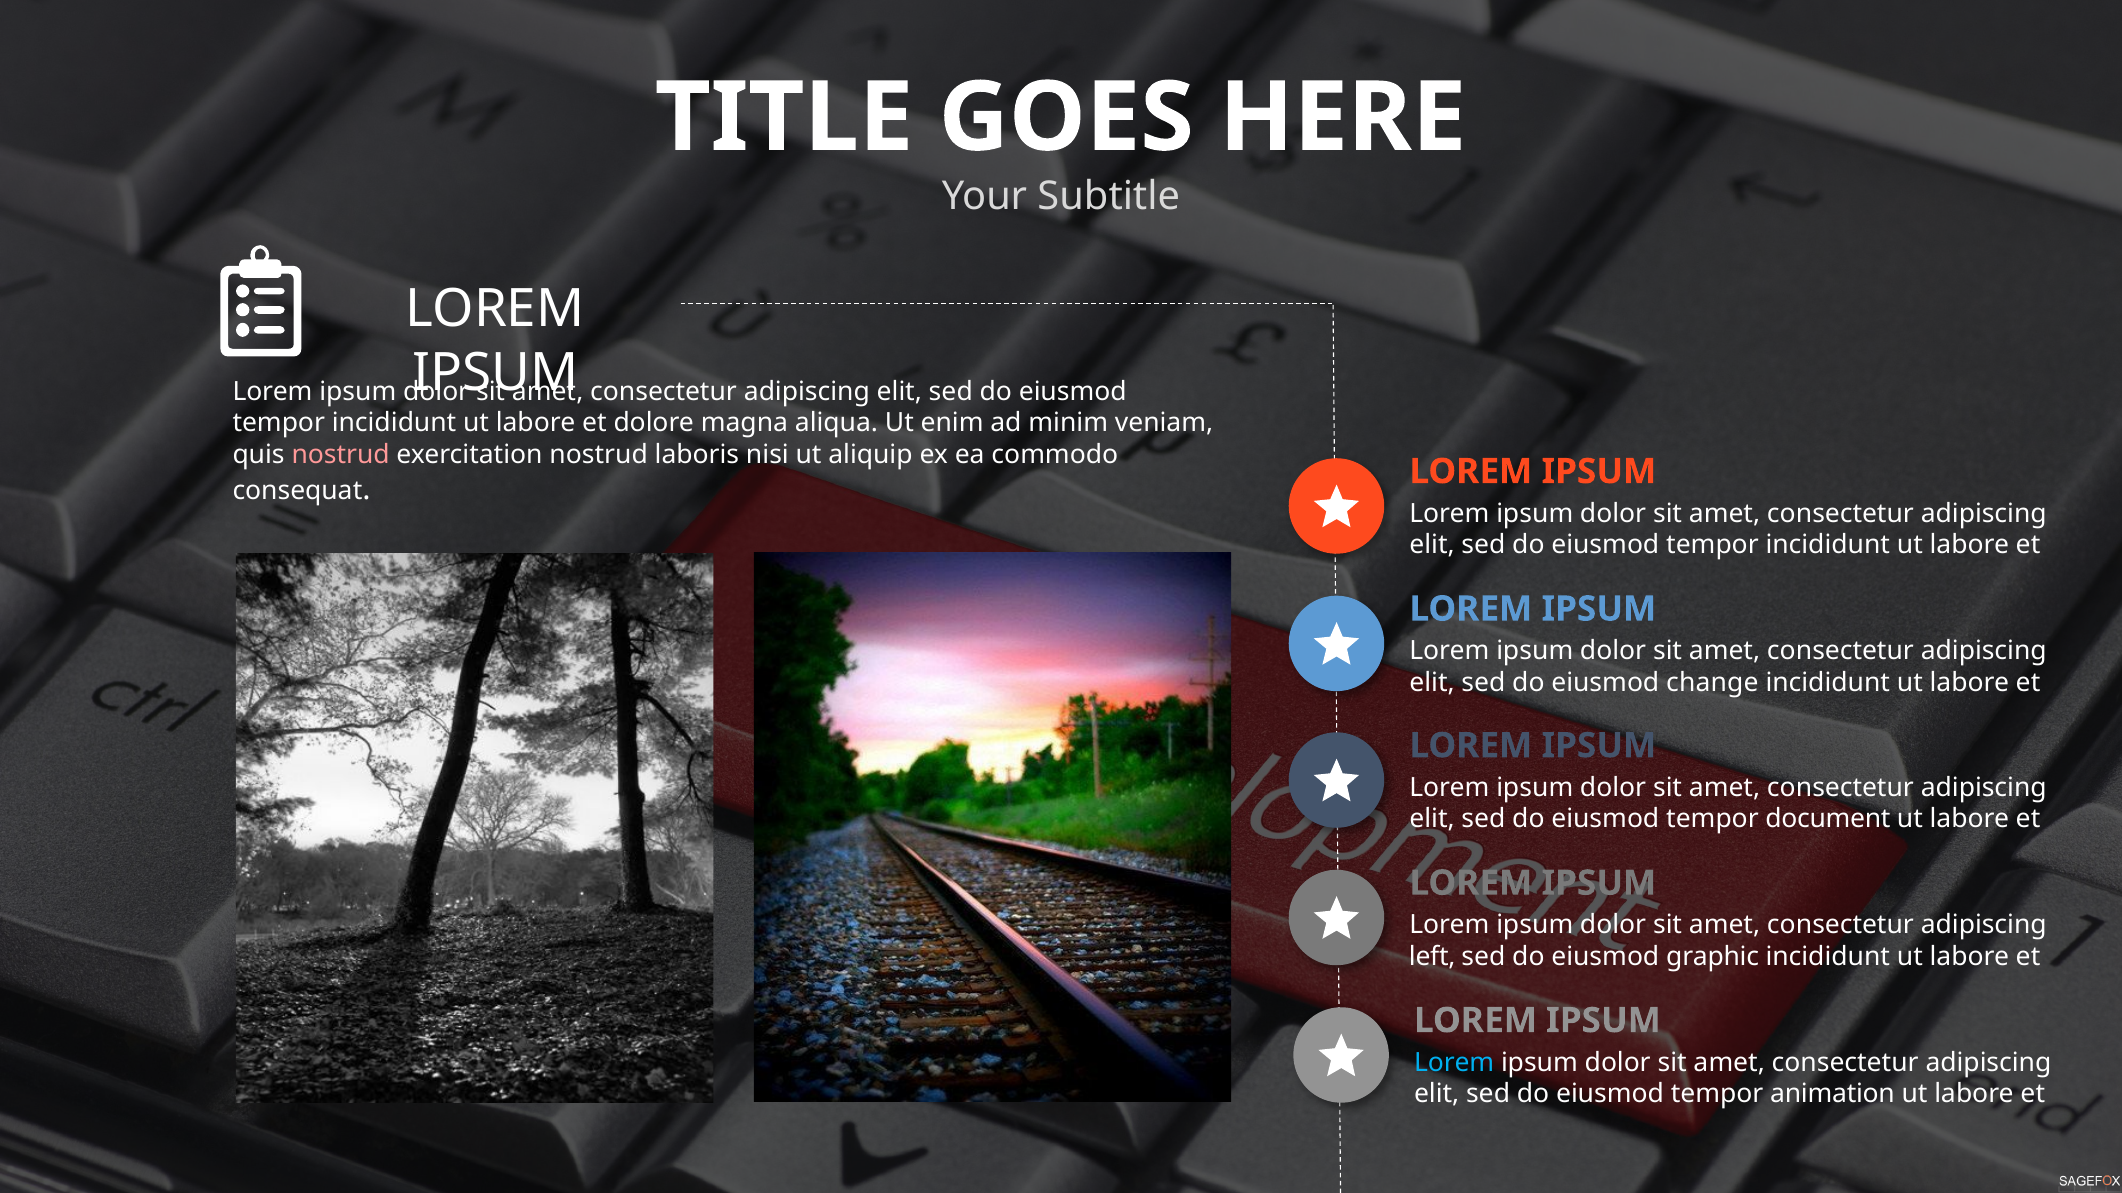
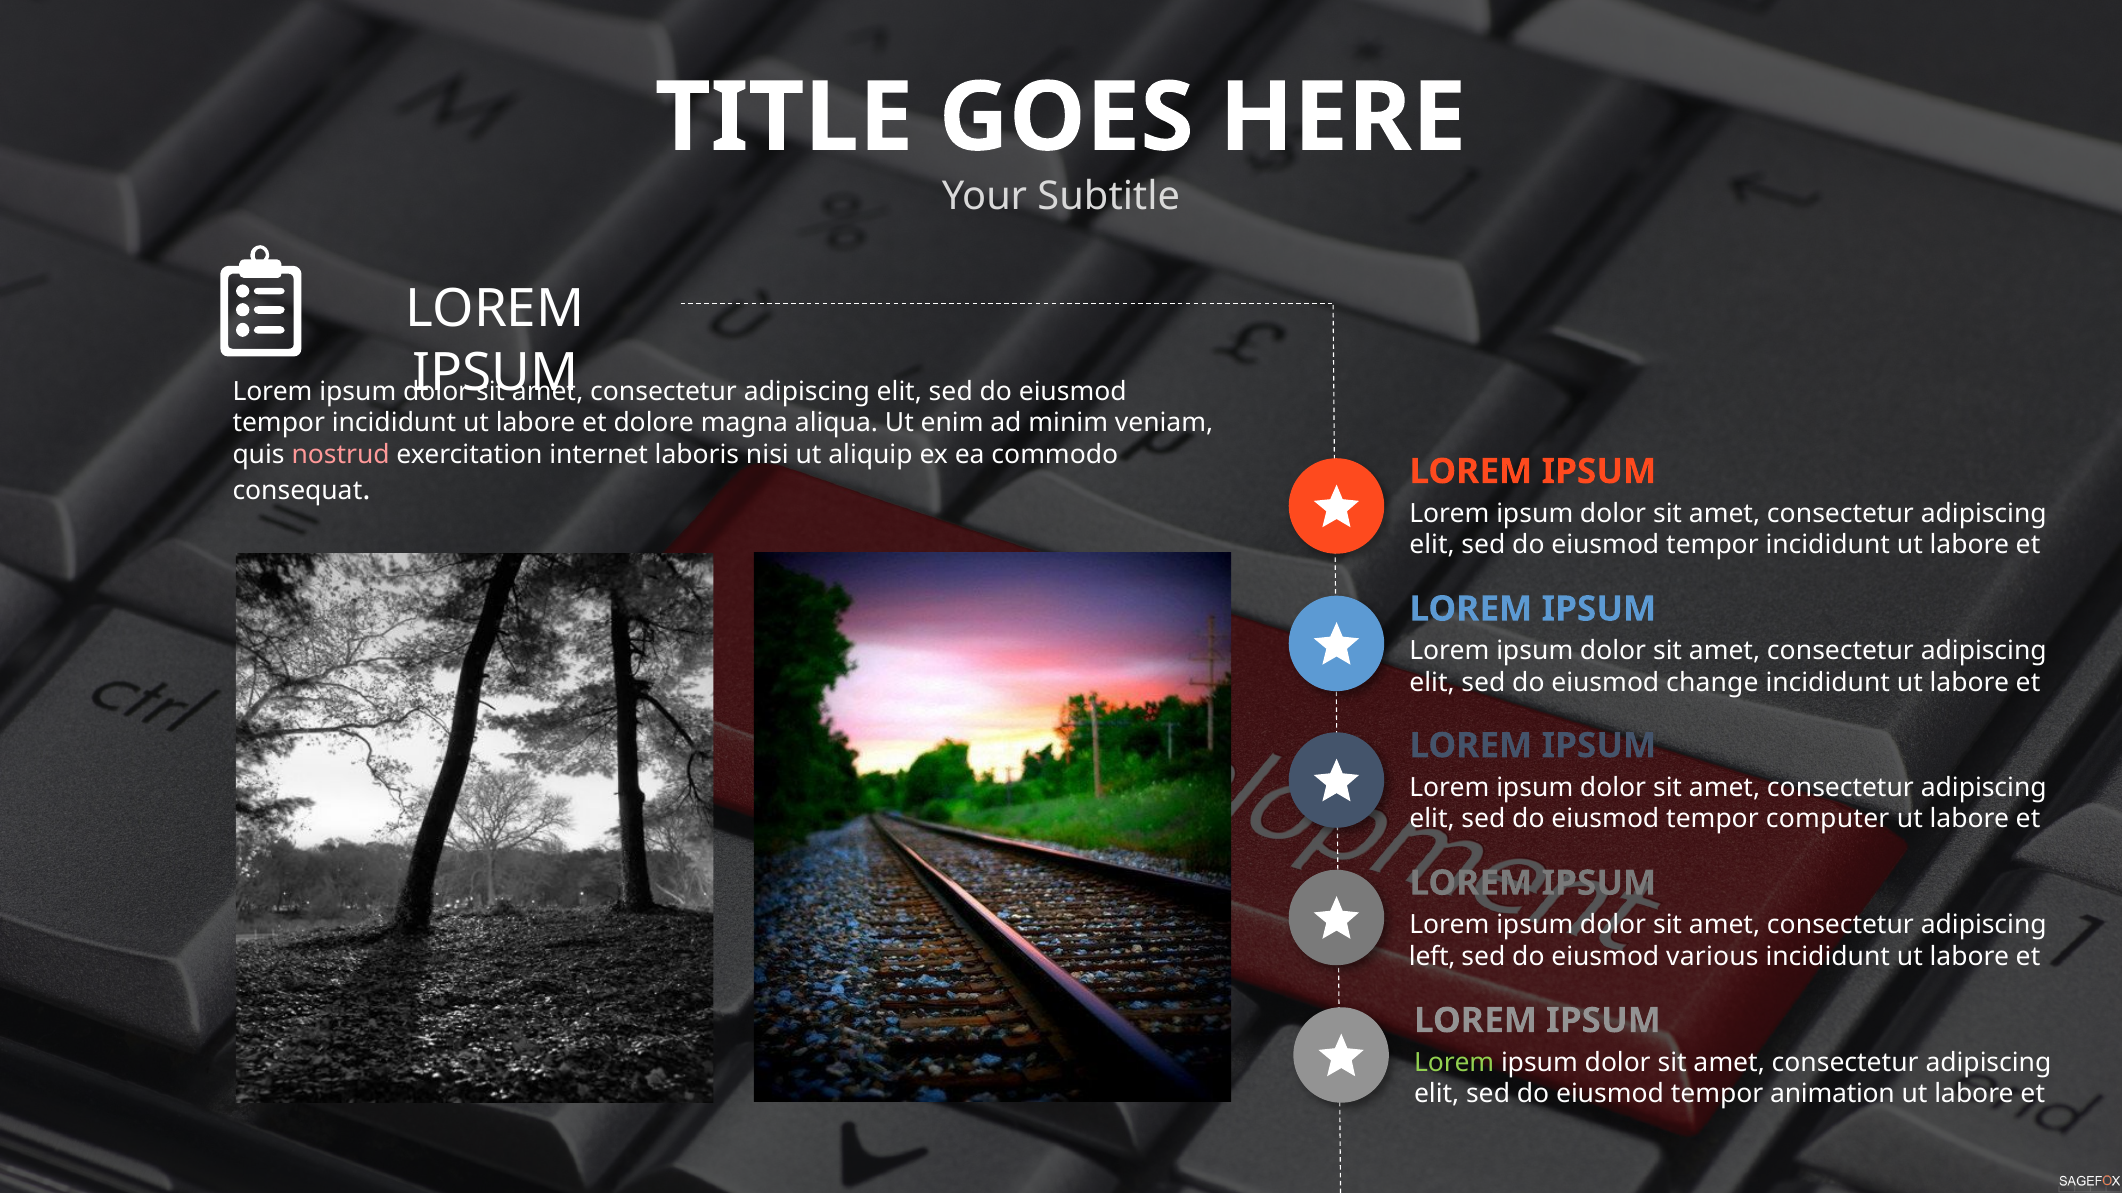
exercitation nostrud: nostrud -> internet (599, 455)
document: document -> computer (1828, 820)
graphic: graphic -> various (1712, 957)
Lorem colour: light blue -> light green (1454, 1063)
